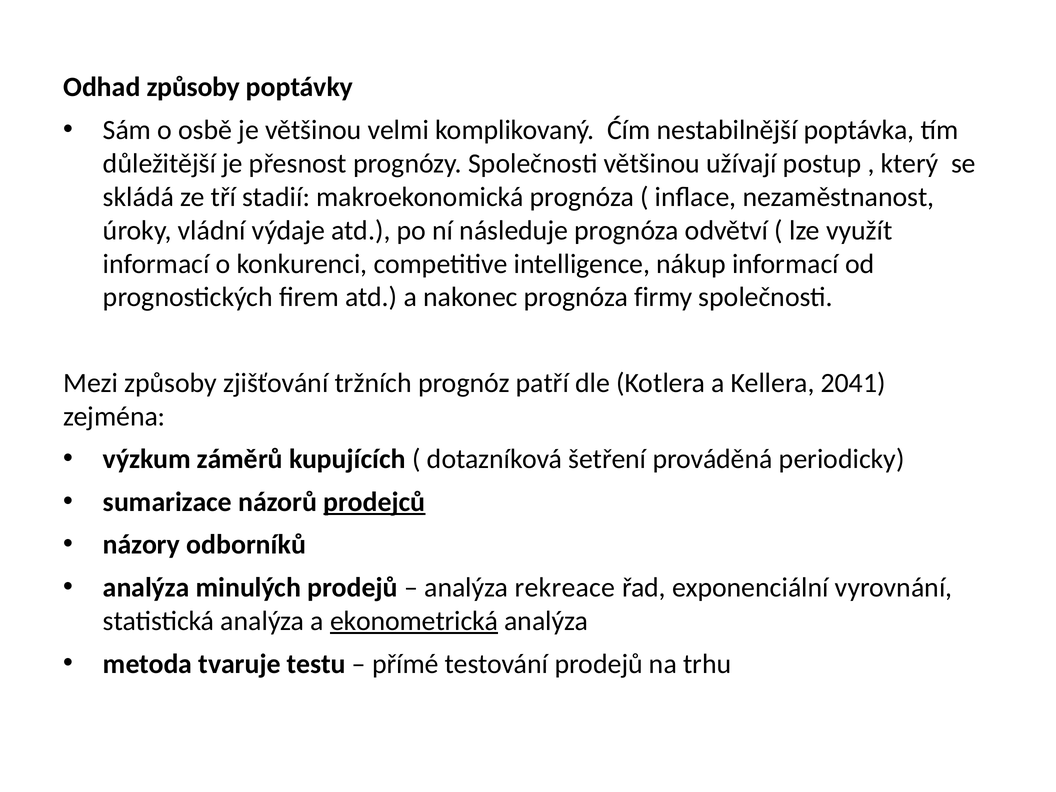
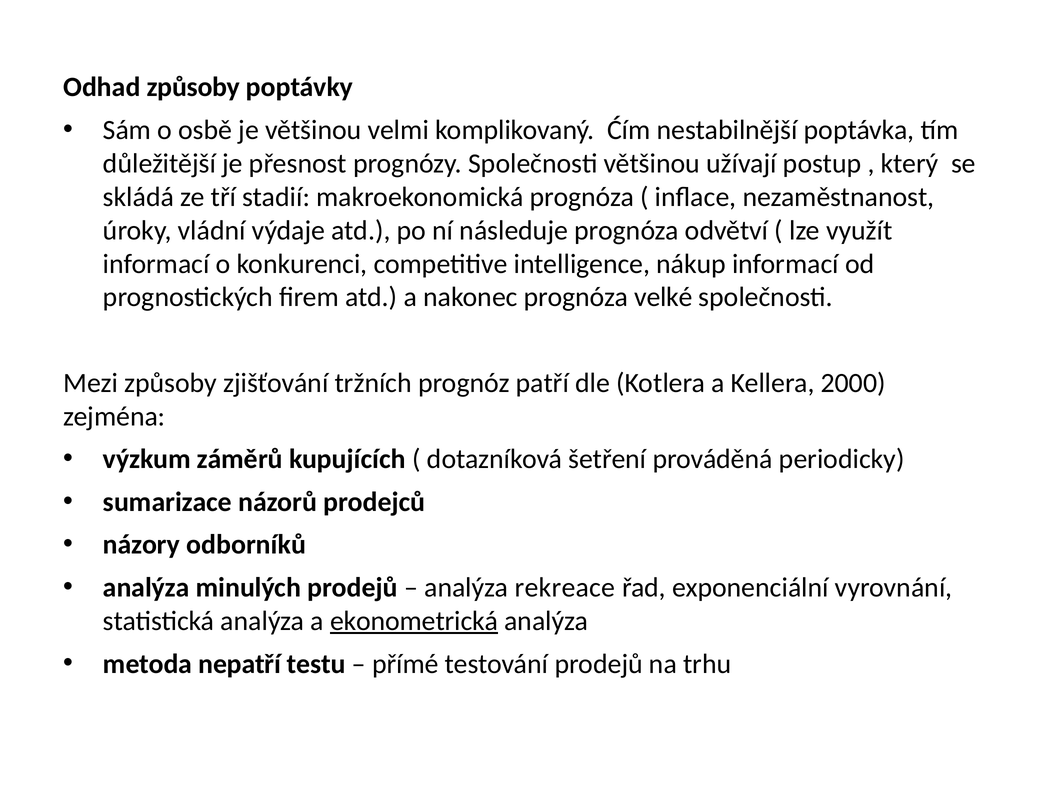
firmy: firmy -> velké (663, 297)
2041: 2041 -> 2000 (853, 383)
prodejců underline: present -> none (374, 502)
tvaruje: tvaruje -> nepatří (240, 664)
